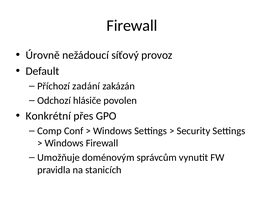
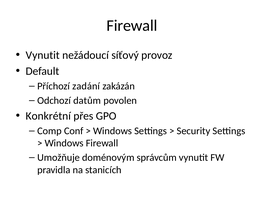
Úrovně: Úrovně -> Vynutit (43, 55)
hlásiče: hlásiče -> datům (87, 100)
